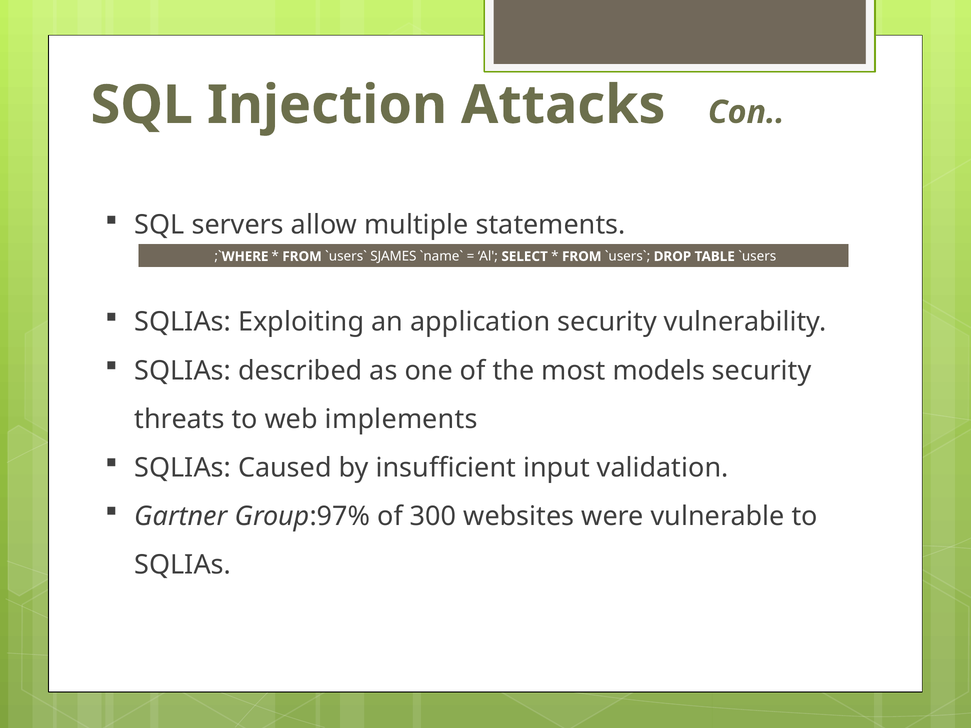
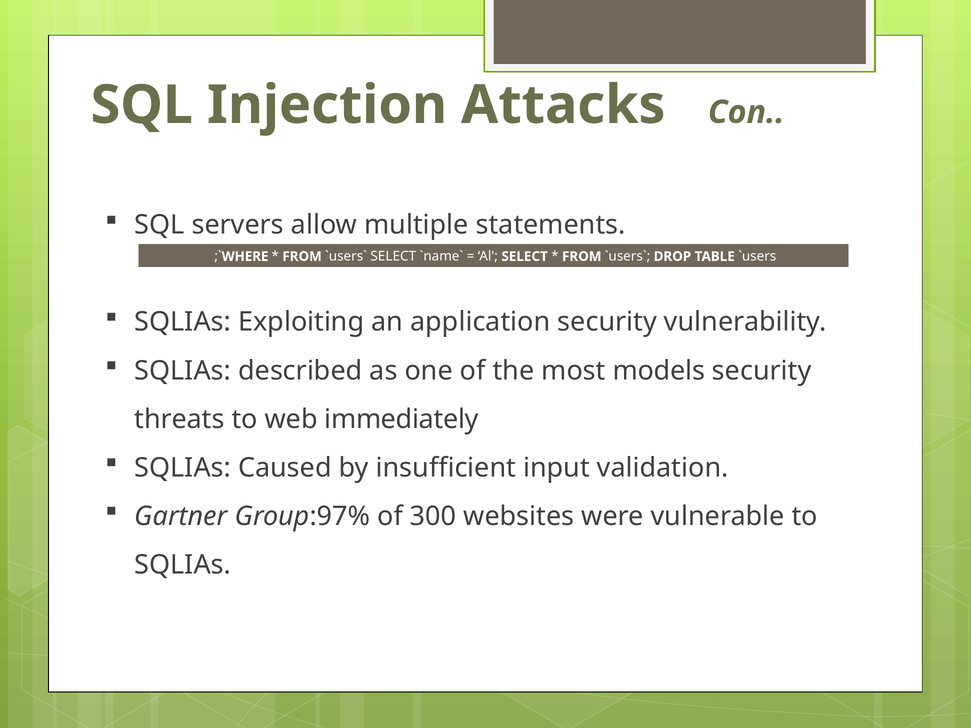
SJAMES: SJAMES -> SELECT (393, 257)
implements: implements -> immediately (402, 419)
